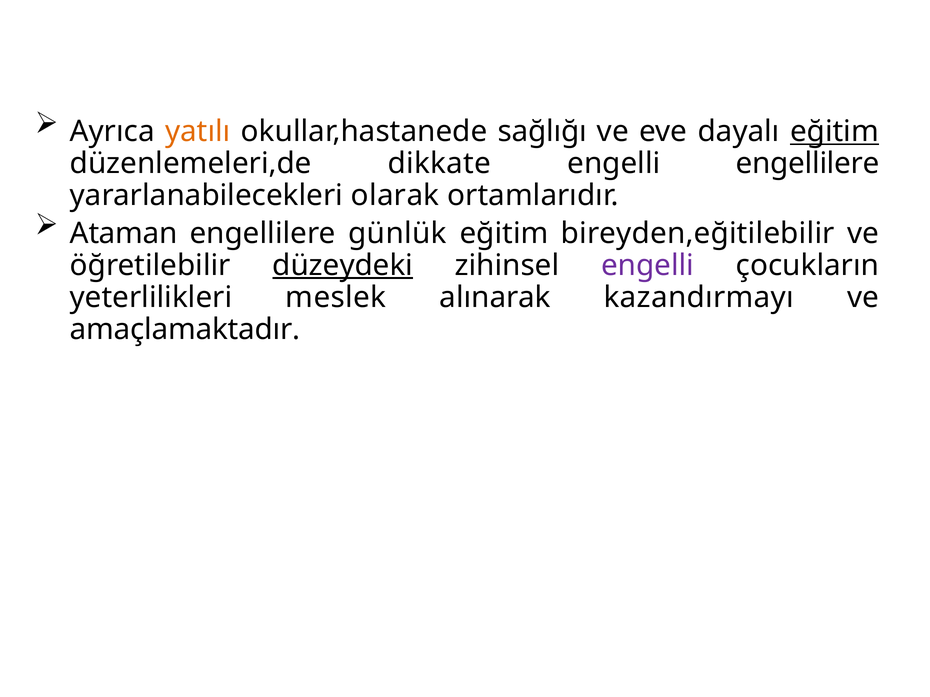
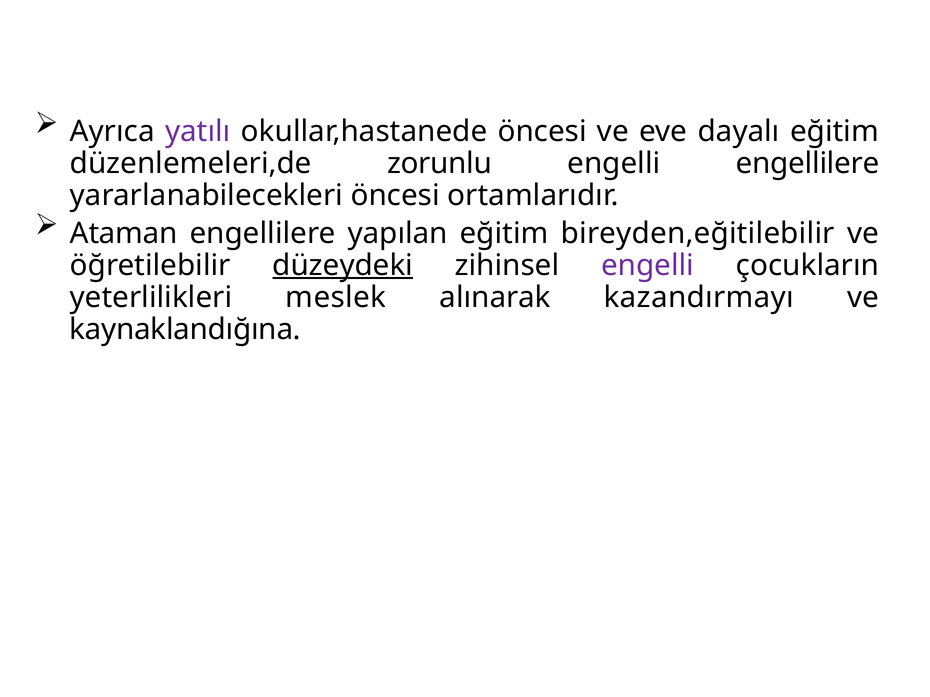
yatılı colour: orange -> purple (198, 132)
okullar,hastanede sağlığı: sağlığı -> öncesi (542, 132)
eğitim underline: present -> none (834, 132)
dikkate: dikkate -> zorunlu (440, 164)
yararlanabilecekleri olarak: olarak -> öncesi (395, 196)
günlük: günlük -> yapılan (398, 233)
amaçlamaktadır: amaçlamaktadır -> kaynaklandığına (185, 330)
